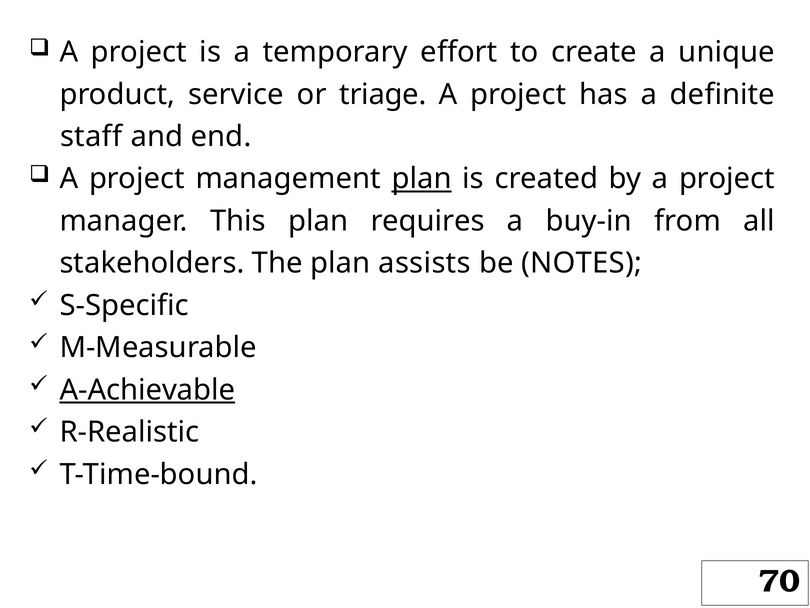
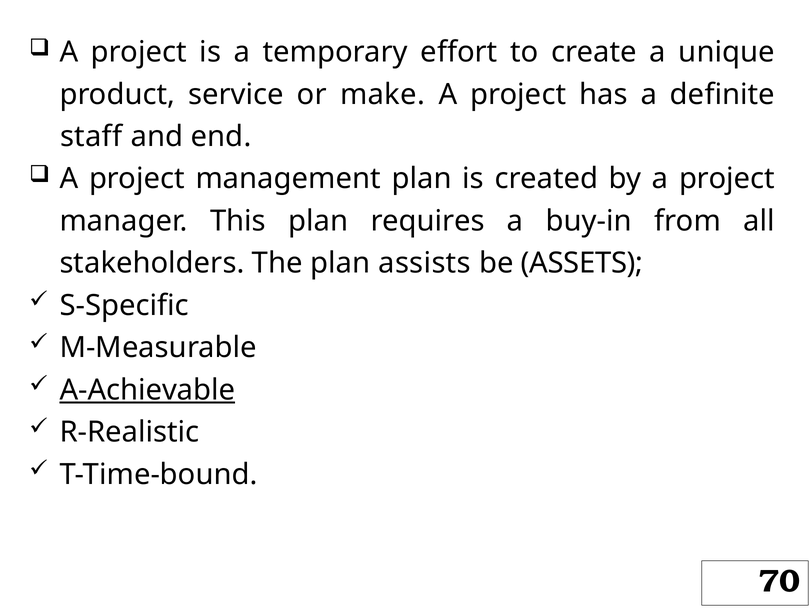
triage: triage -> make (383, 94)
plan underline: present -> none (422, 179)
NOTES: NOTES -> ASSETS (582, 263)
